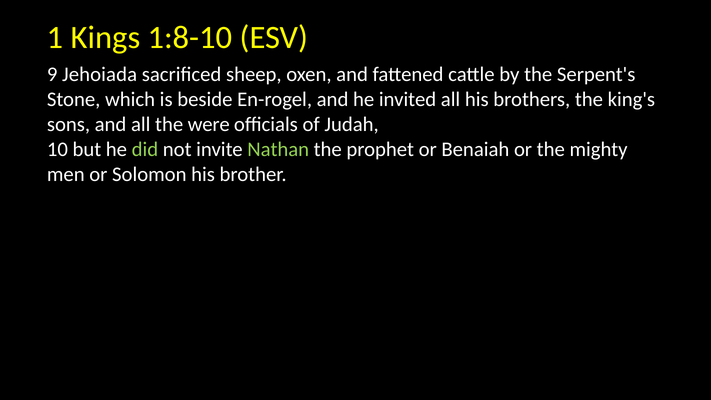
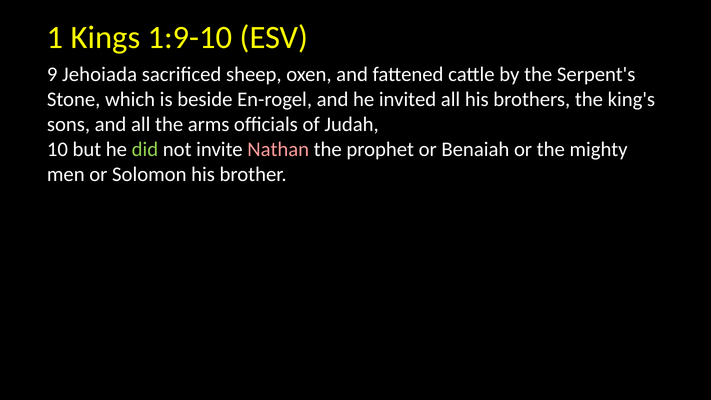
1:8-10: 1:8-10 -> 1:9-10 (190, 38)
were: were -> arms (209, 124)
Nathan colour: light green -> pink (278, 149)
